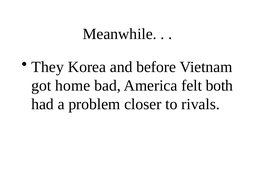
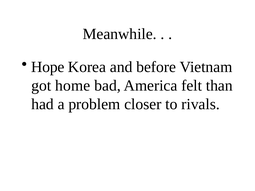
They: They -> Hope (48, 67)
both: both -> than (219, 86)
